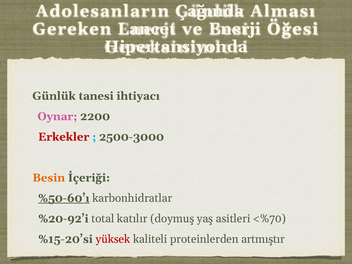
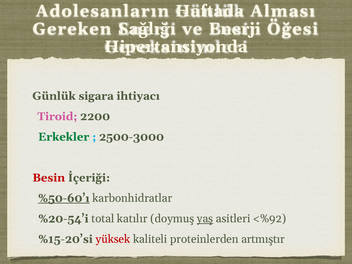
Çağında: Çağında -> Haftada (210, 11)
Lancet: Lancet -> Sağlığı (147, 29)
tanesi: tanesi -> sigara (96, 96)
Oynar: Oynar -> Tiroid (57, 116)
Erkekler colour: red -> green (64, 137)
Besin colour: orange -> red (49, 178)
%20-92’i: %20-92’i -> %20-54’i (63, 219)
yaş underline: none -> present (205, 219)
<%70: <%70 -> <%92 (269, 219)
